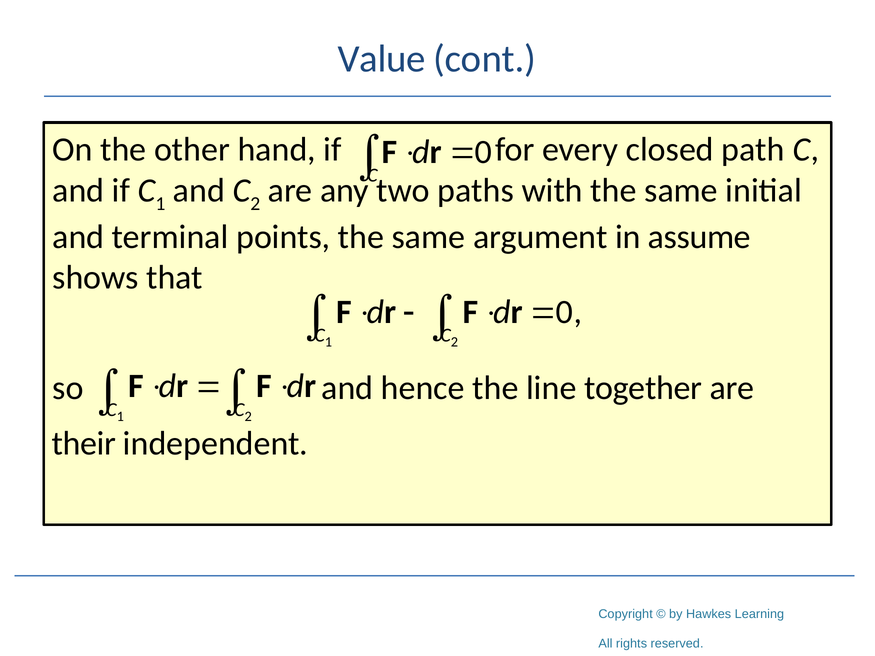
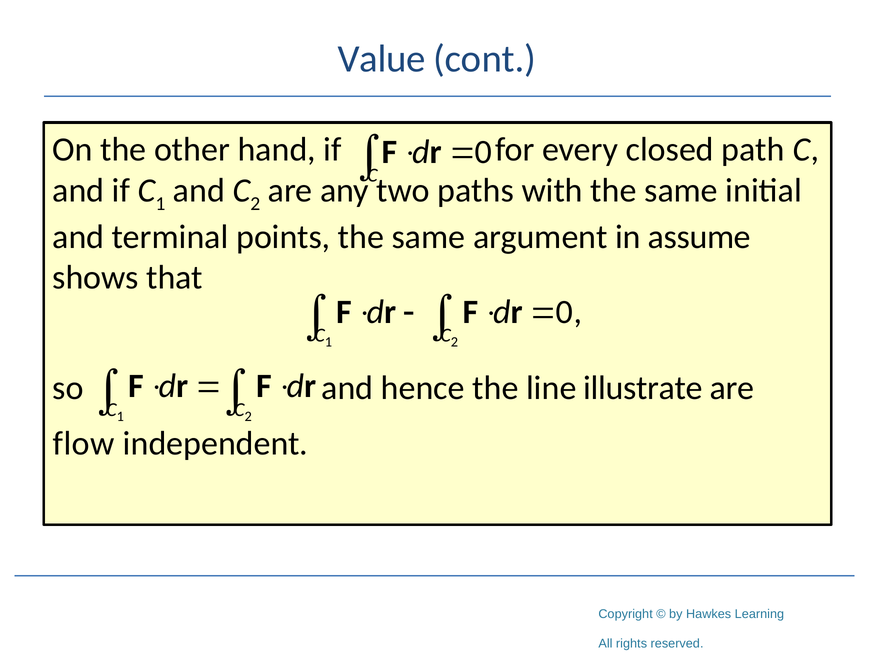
together: together -> illustrate (643, 388)
their: their -> flow (84, 444)
